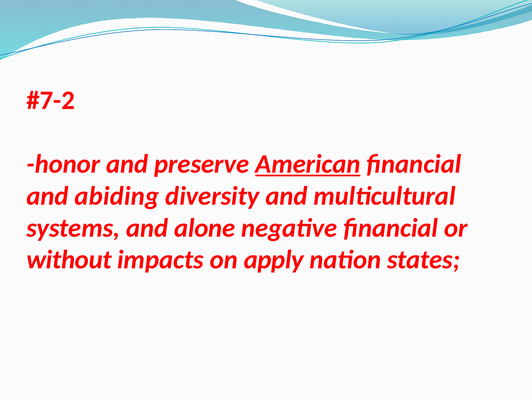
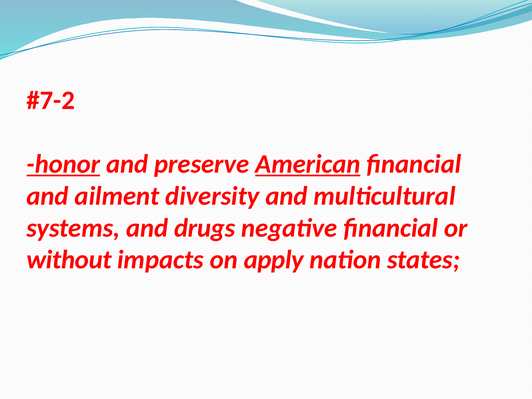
honor underline: none -> present (63, 164)
abiding: abiding -> ailment (117, 196)
alone: alone -> drugs (205, 228)
